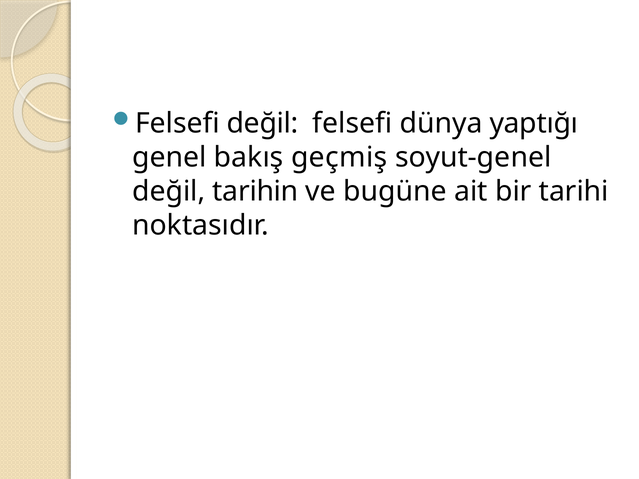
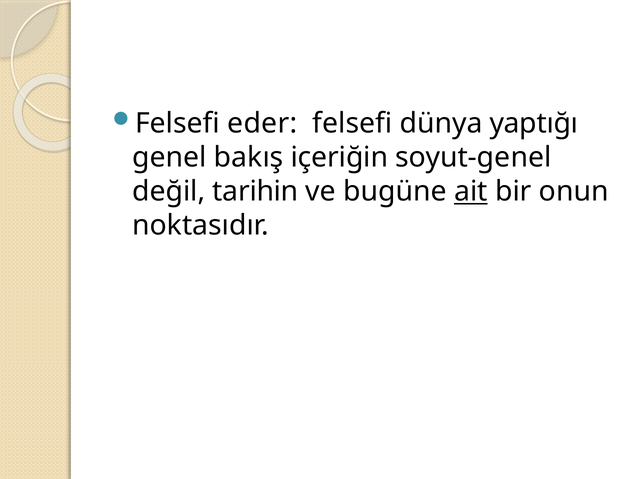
Felsefi değil: değil -> eder (262, 123)
geçmiş: geçmiş -> içeriğin (339, 157)
ait underline: none -> present (471, 192)
tarihi: tarihi -> onun (574, 192)
